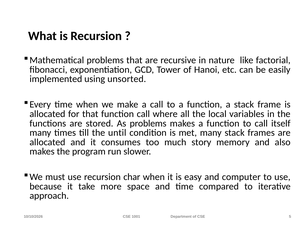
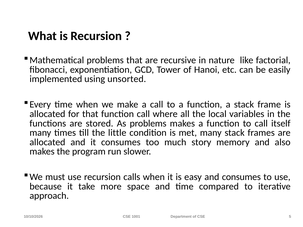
until: until -> little (117, 133)
char: char -> calls (132, 177)
and computer: computer -> consumes (241, 177)
